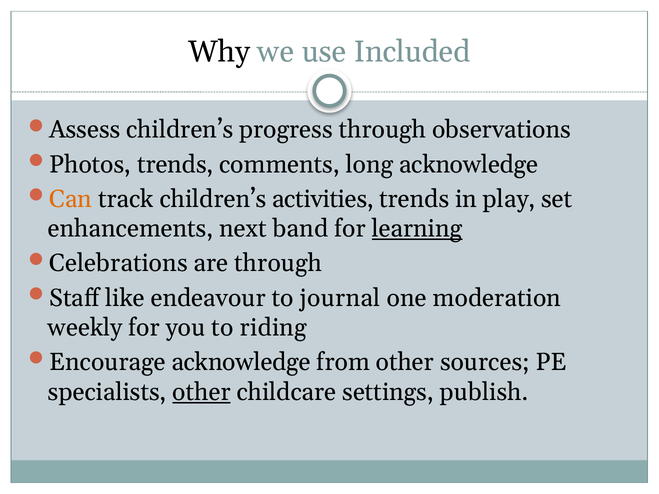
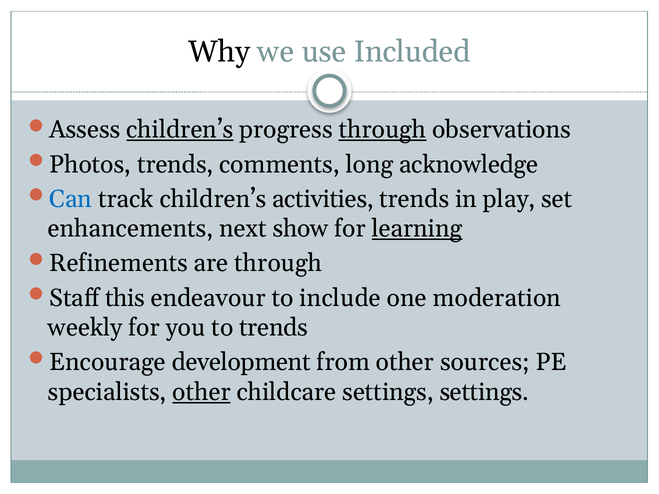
children’s underline: none -> present (180, 130)
through underline: none -> present (383, 130)
Can colour: orange -> blue (71, 199)
band: band -> show (301, 229)
Celebrations: Celebrations -> Refinements (119, 263)
like: like -> this (125, 298)
journal: journal -> include (340, 298)
to riding: riding -> trends (274, 328)
Encourage acknowledge: acknowledge -> development (241, 362)
settings publish: publish -> settings (484, 392)
